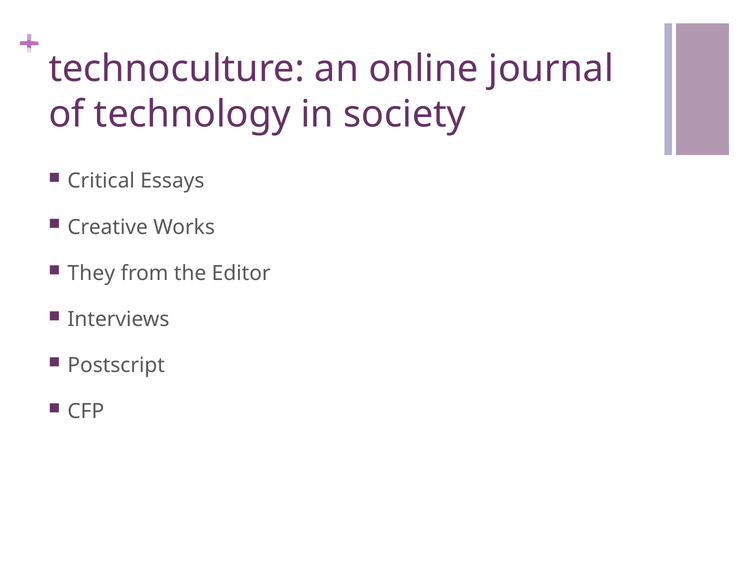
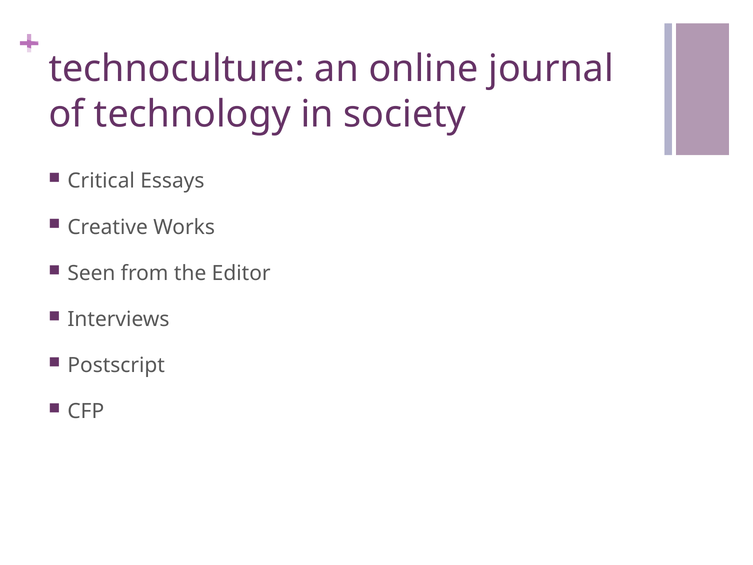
They: They -> Seen (91, 273)
